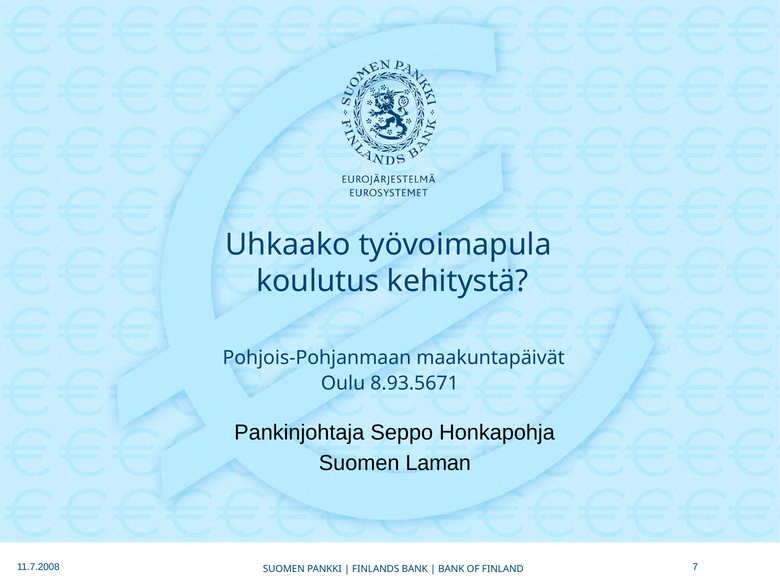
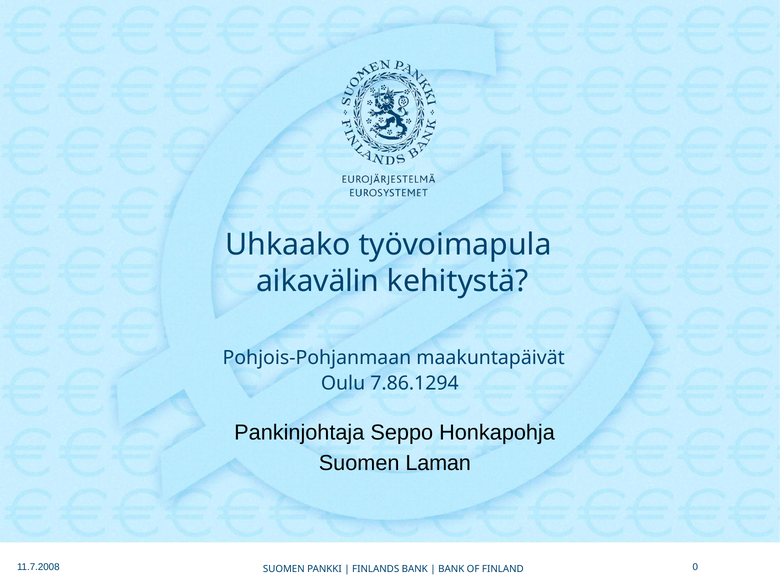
koulutus: koulutus -> aikavälin (318, 281)
8.93.5671: 8.93.5671 -> 7.86.1294 (414, 383)
7: 7 -> 0 (695, 567)
